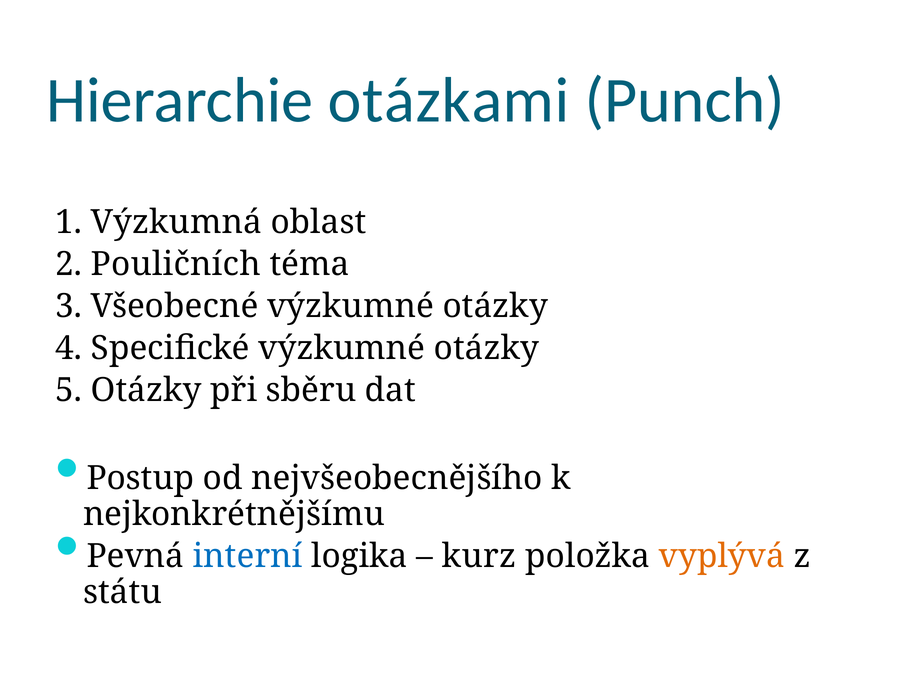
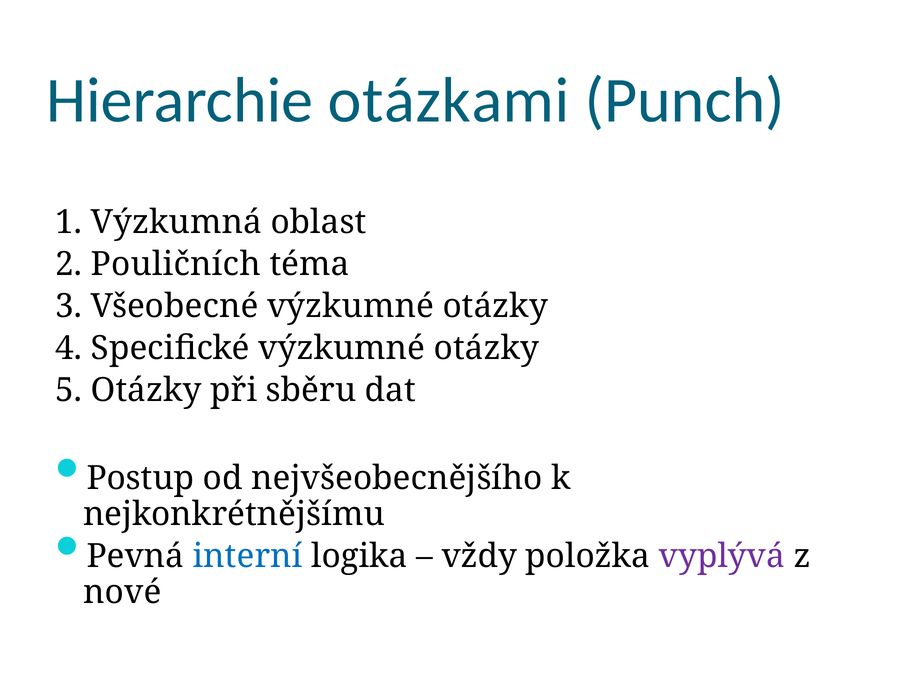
kurz: kurz -> vždy (479, 556)
vyplývá colour: orange -> purple (722, 556)
státu: státu -> nové (122, 592)
